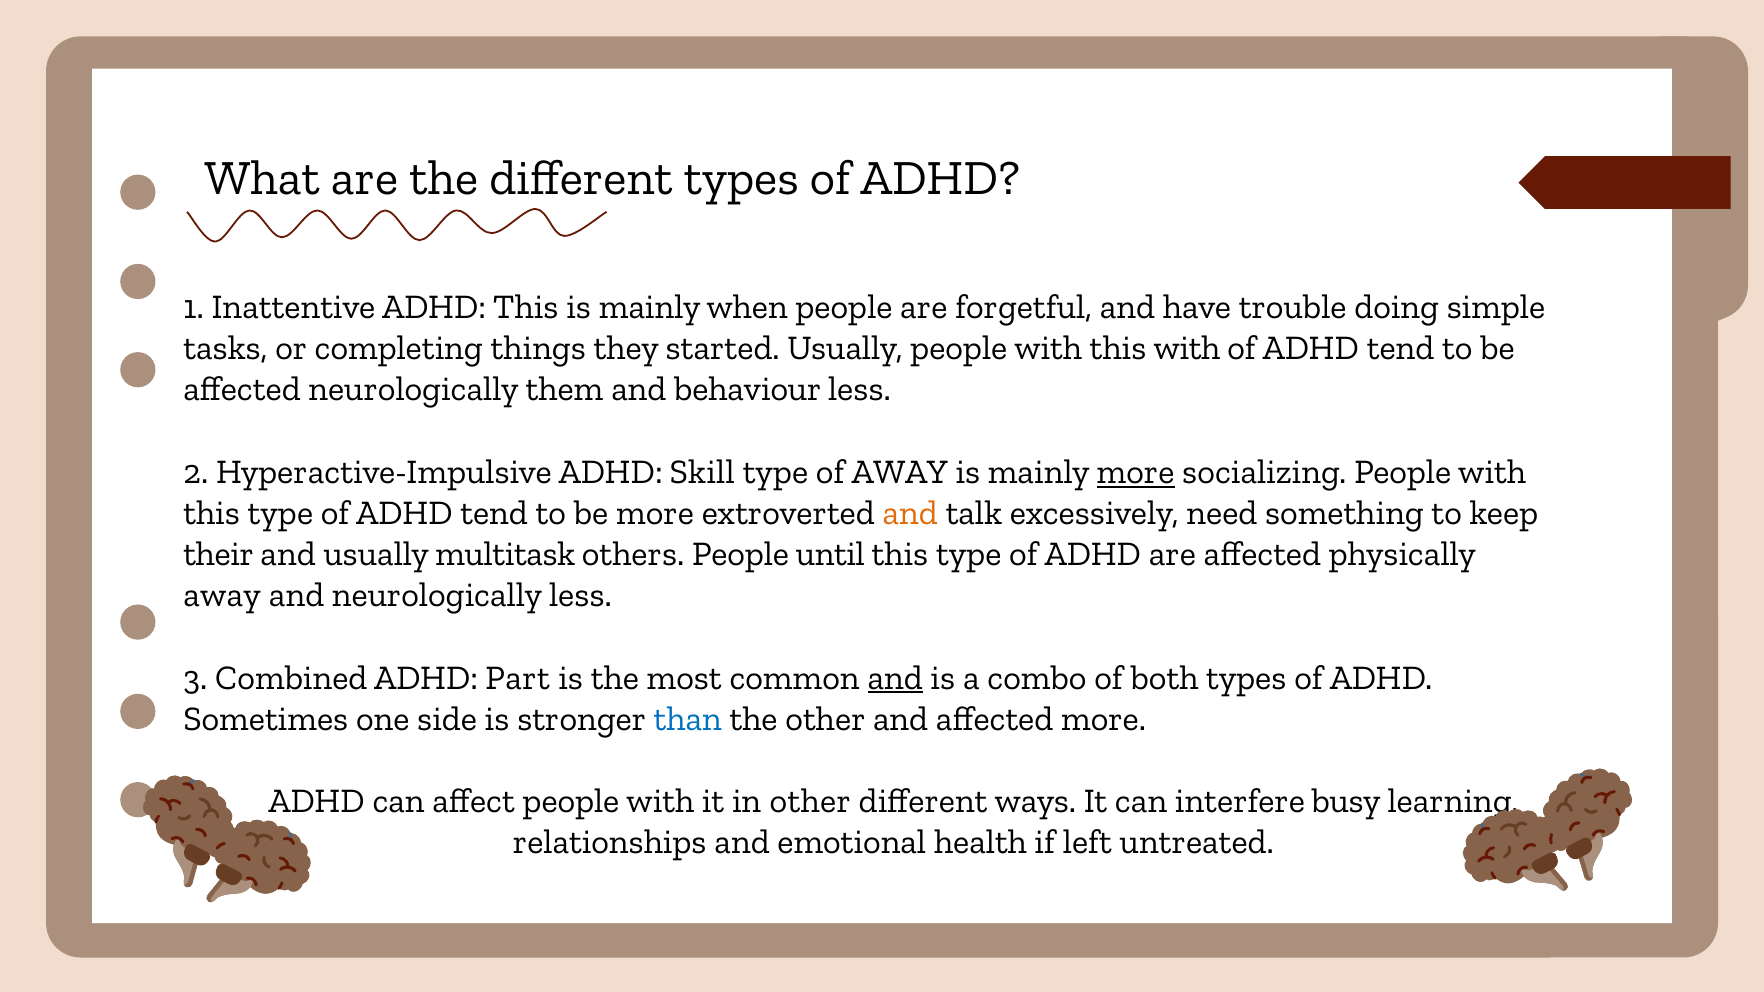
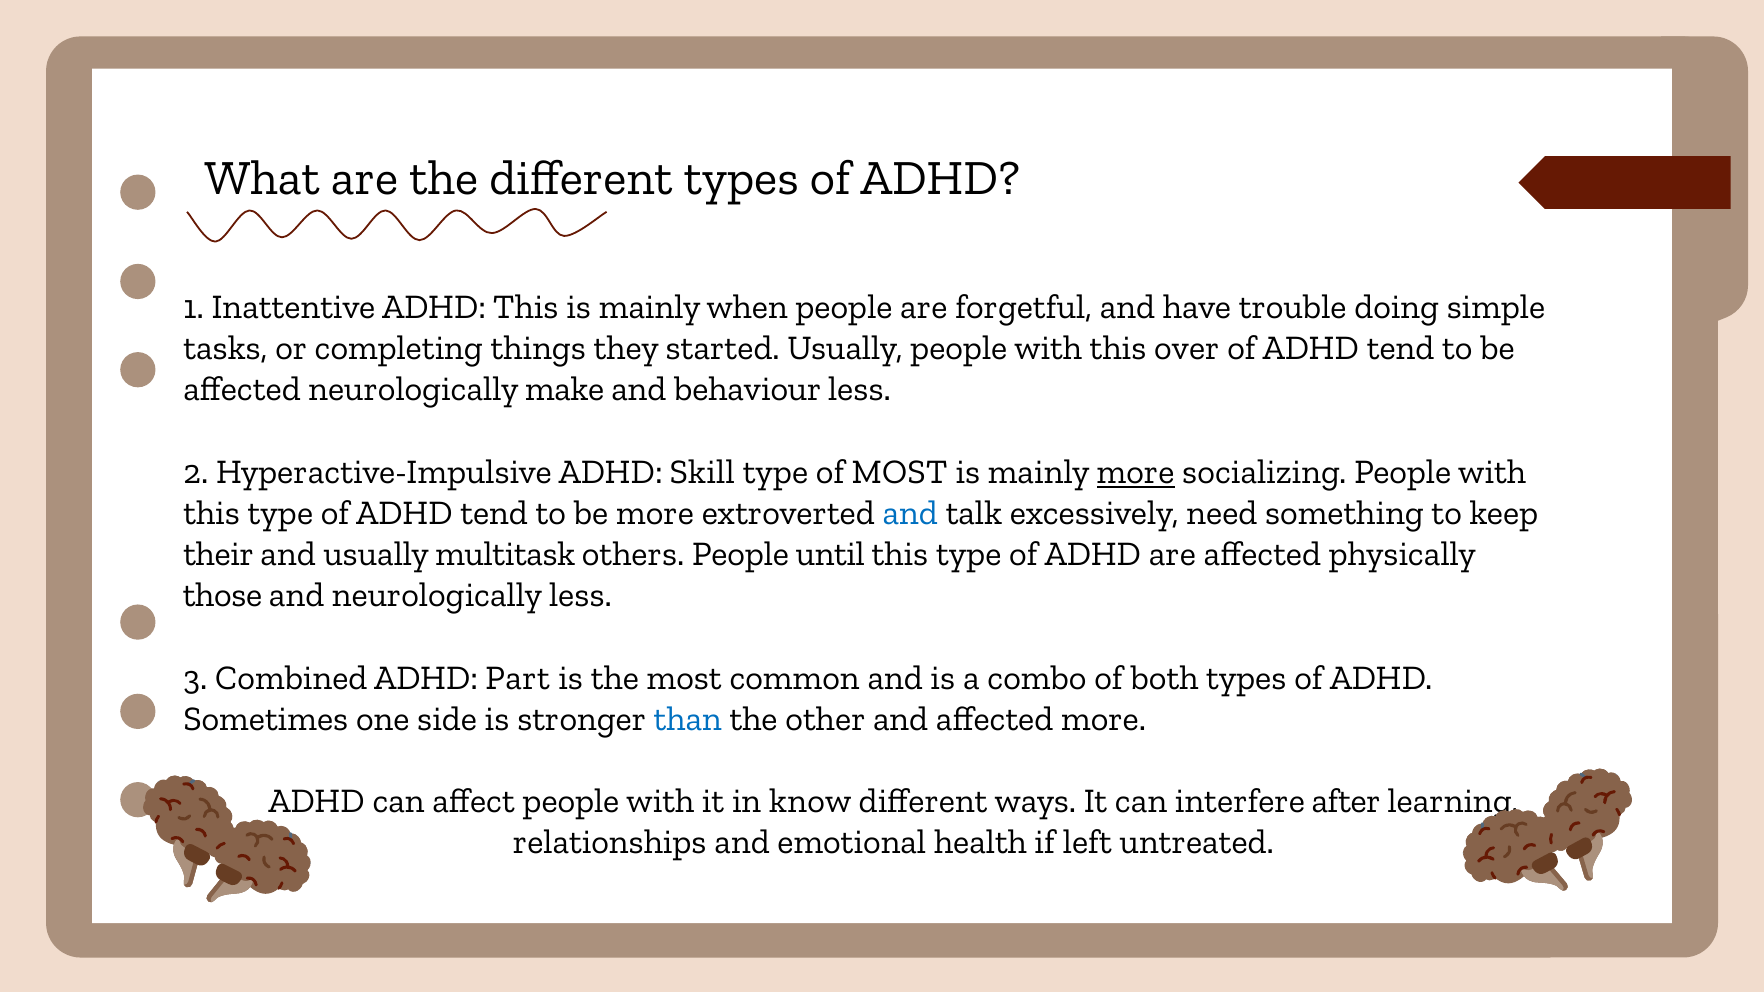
this with: with -> over (1187, 348)
them: them -> make (565, 390)
of AWAY: AWAY -> MOST (899, 472)
and colour: orange -> blue (910, 513)
away: away -> those (222, 596)
and underline: present -> none (895, 678)
in other: other -> know (810, 801)
busy: busy -> after (1346, 801)
